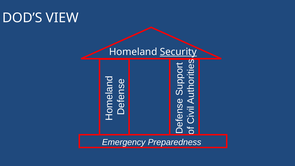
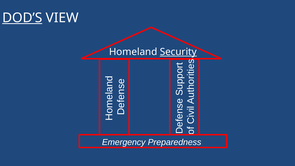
DOD’S underline: none -> present (22, 18)
